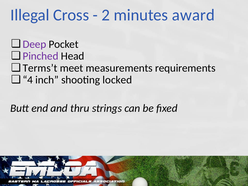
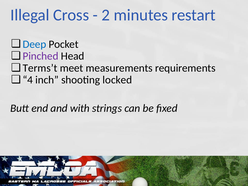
award: award -> restart (194, 15)
Deep colour: purple -> blue (34, 44)
thru: thru -> with (80, 108)
